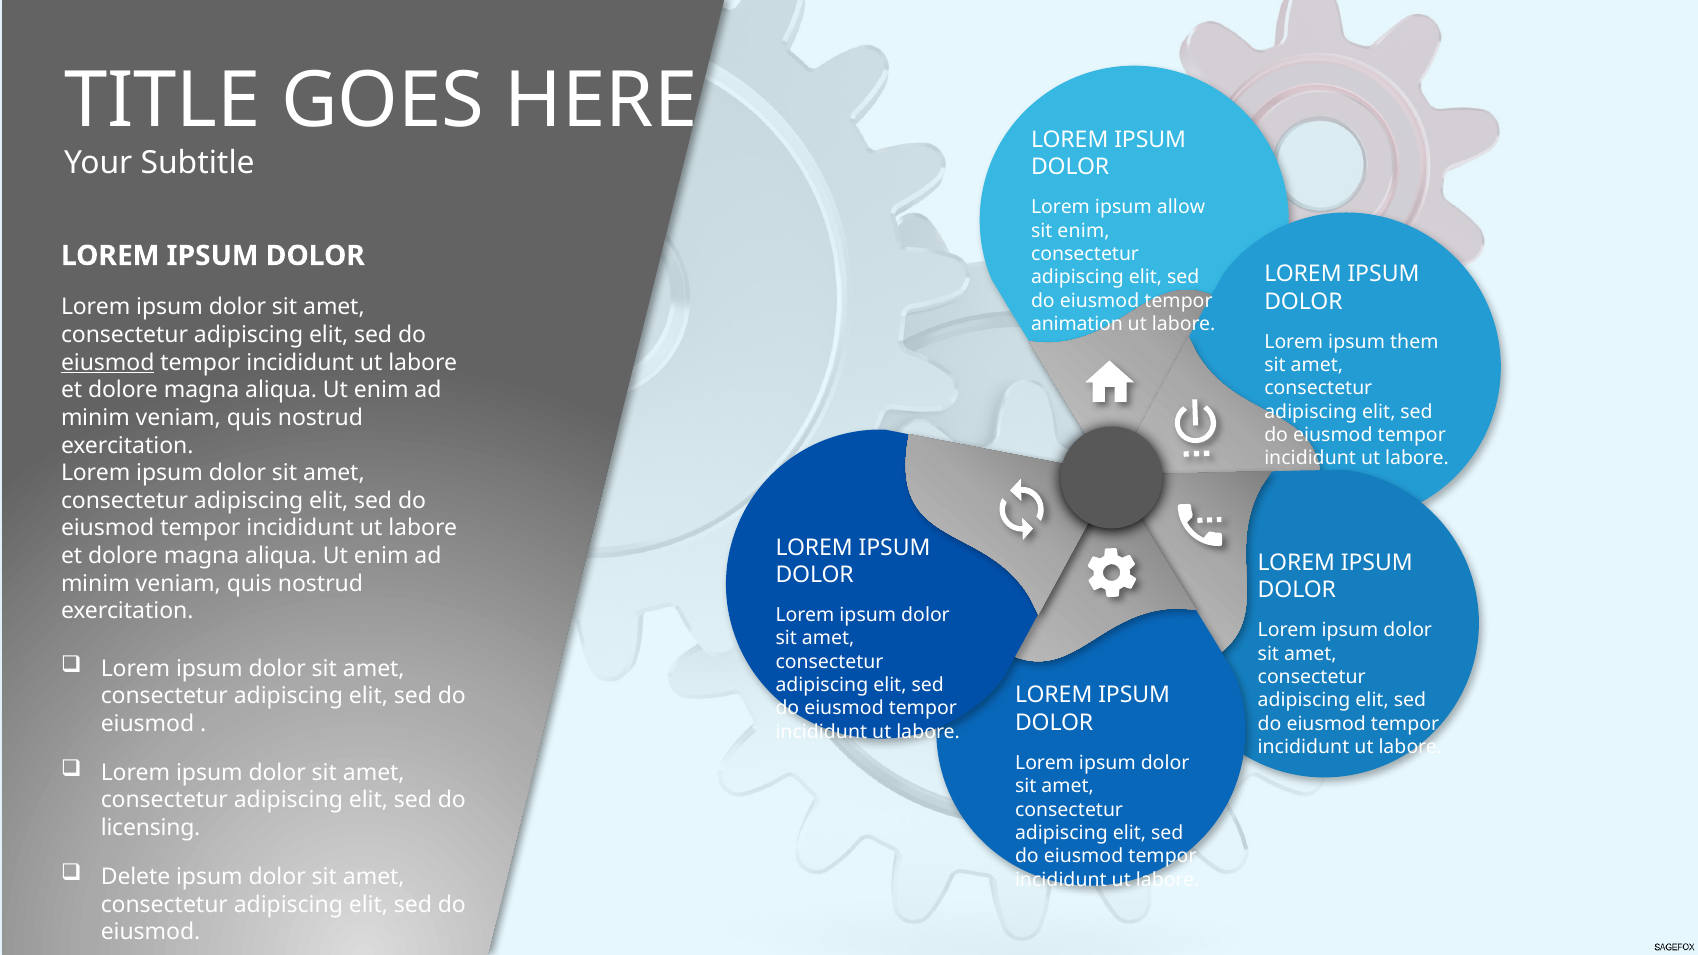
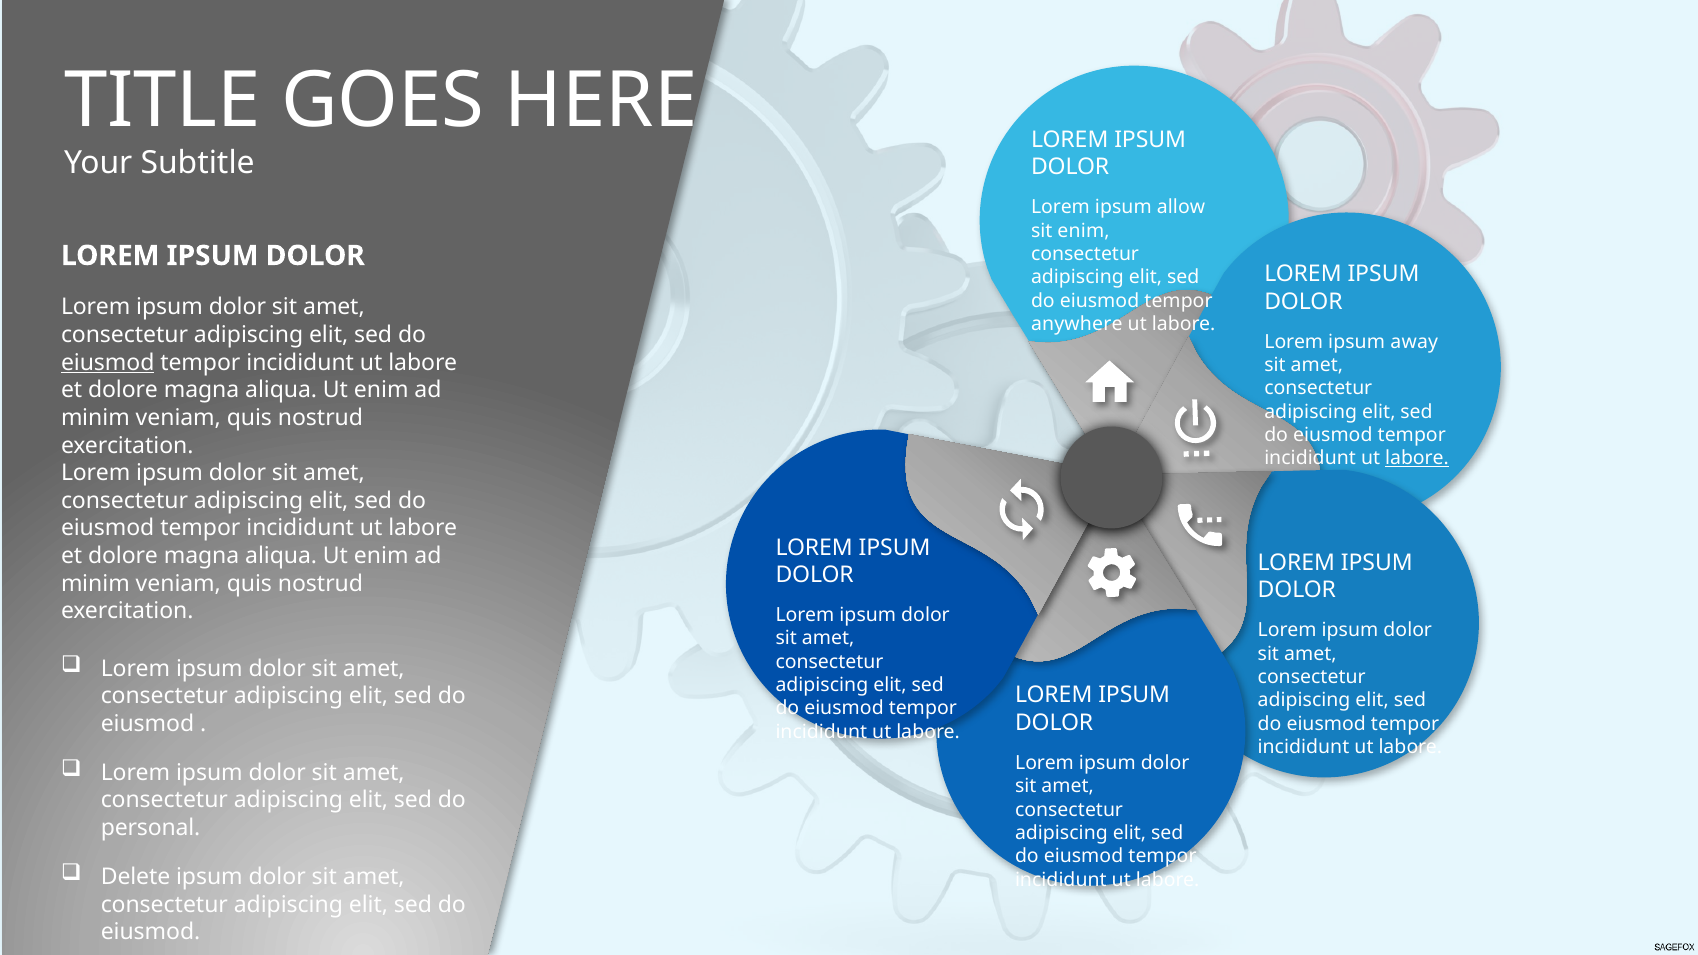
animation: animation -> anywhere (1077, 324)
them: them -> away (1414, 342)
labore underline: none -> present (1417, 459)
licensing: licensing -> personal (151, 828)
